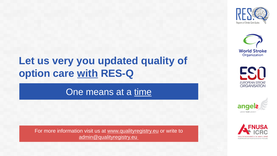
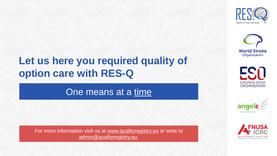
very: very -> here (63, 61)
updated: updated -> required (118, 61)
with underline: present -> none (88, 73)
